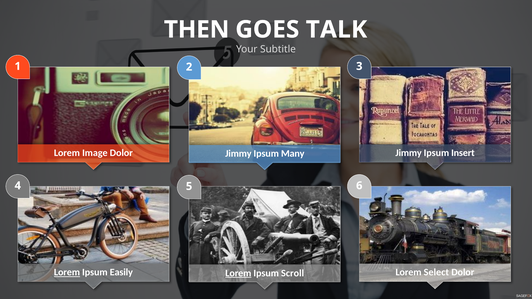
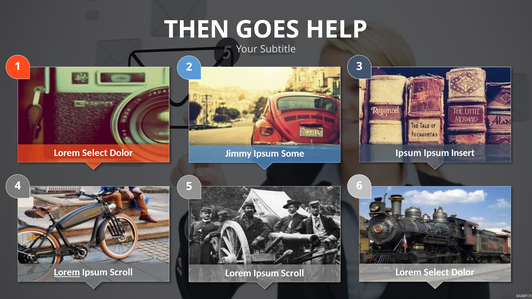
TALK: TALK -> HELP (337, 30)
Image: Image -> Select (95, 153)
Jimmy: Jimmy -> Ipsum (408, 153)
Many: Many -> Some (293, 154)
Easily: Easily -> Scroll (121, 273)
Lorem underline: present -> none (238, 273)
